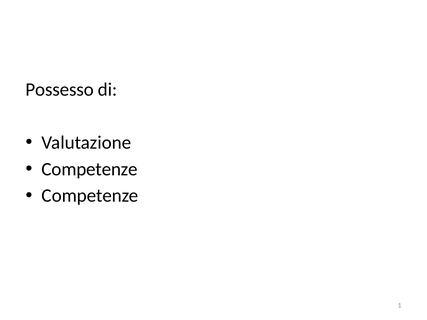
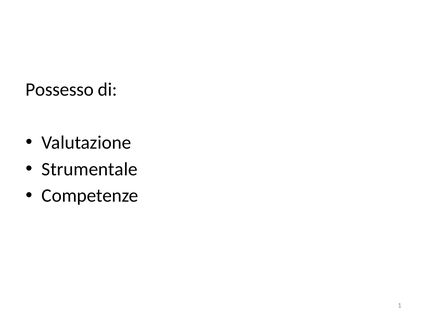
Competenze: Competenze -> Strumentale (90, 169)
